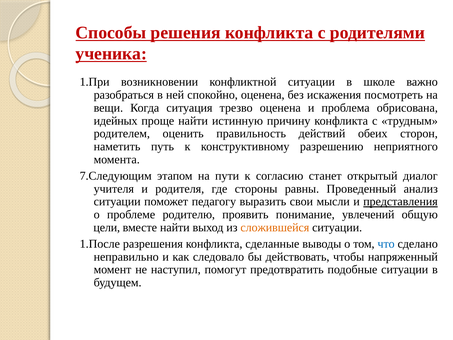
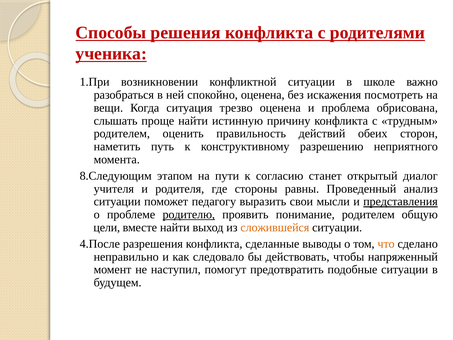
идейных: идейных -> слышать (116, 121)
7.Следующим: 7.Следующим -> 8.Следующим (116, 176)
родителю underline: none -> present (189, 214)
понимание увлечений: увлечений -> родителем (368, 214)
1.После: 1.После -> 4.После (100, 244)
что colour: blue -> orange (386, 244)
